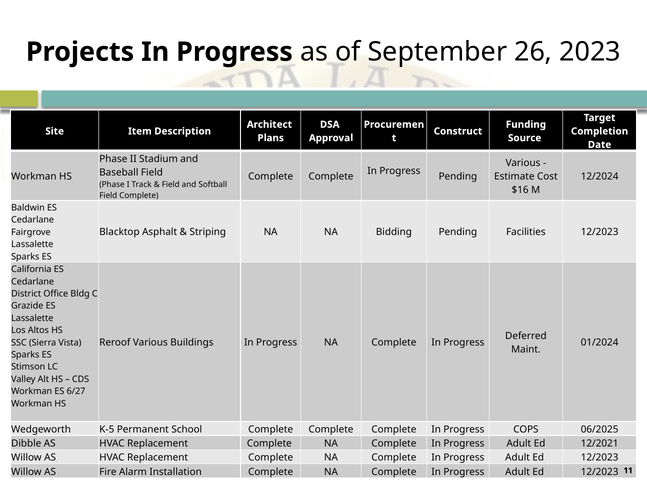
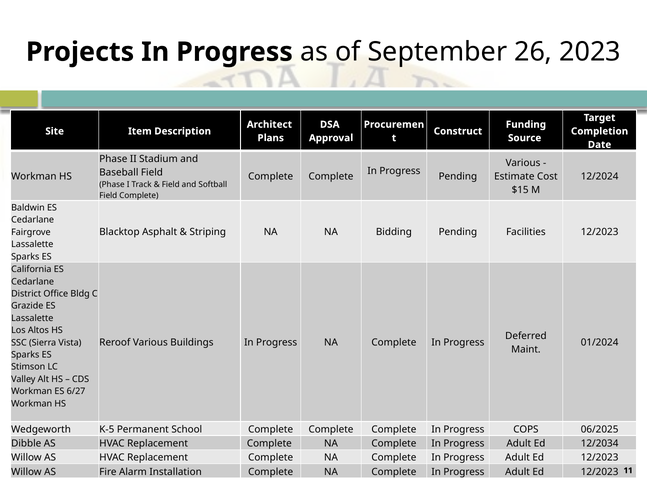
$16: $16 -> $15 (520, 190)
12/2021: 12/2021 -> 12/2034 (600, 444)
